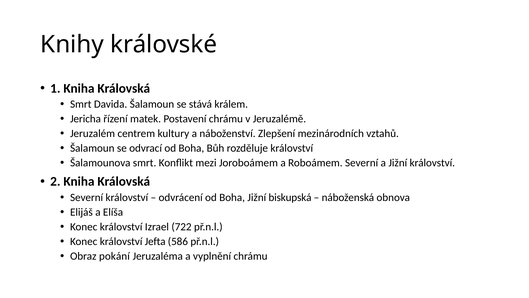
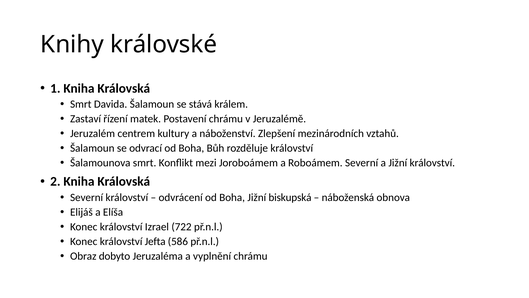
Jericha: Jericha -> Zastaví (86, 119)
pokání: pokání -> dobyto (115, 256)
